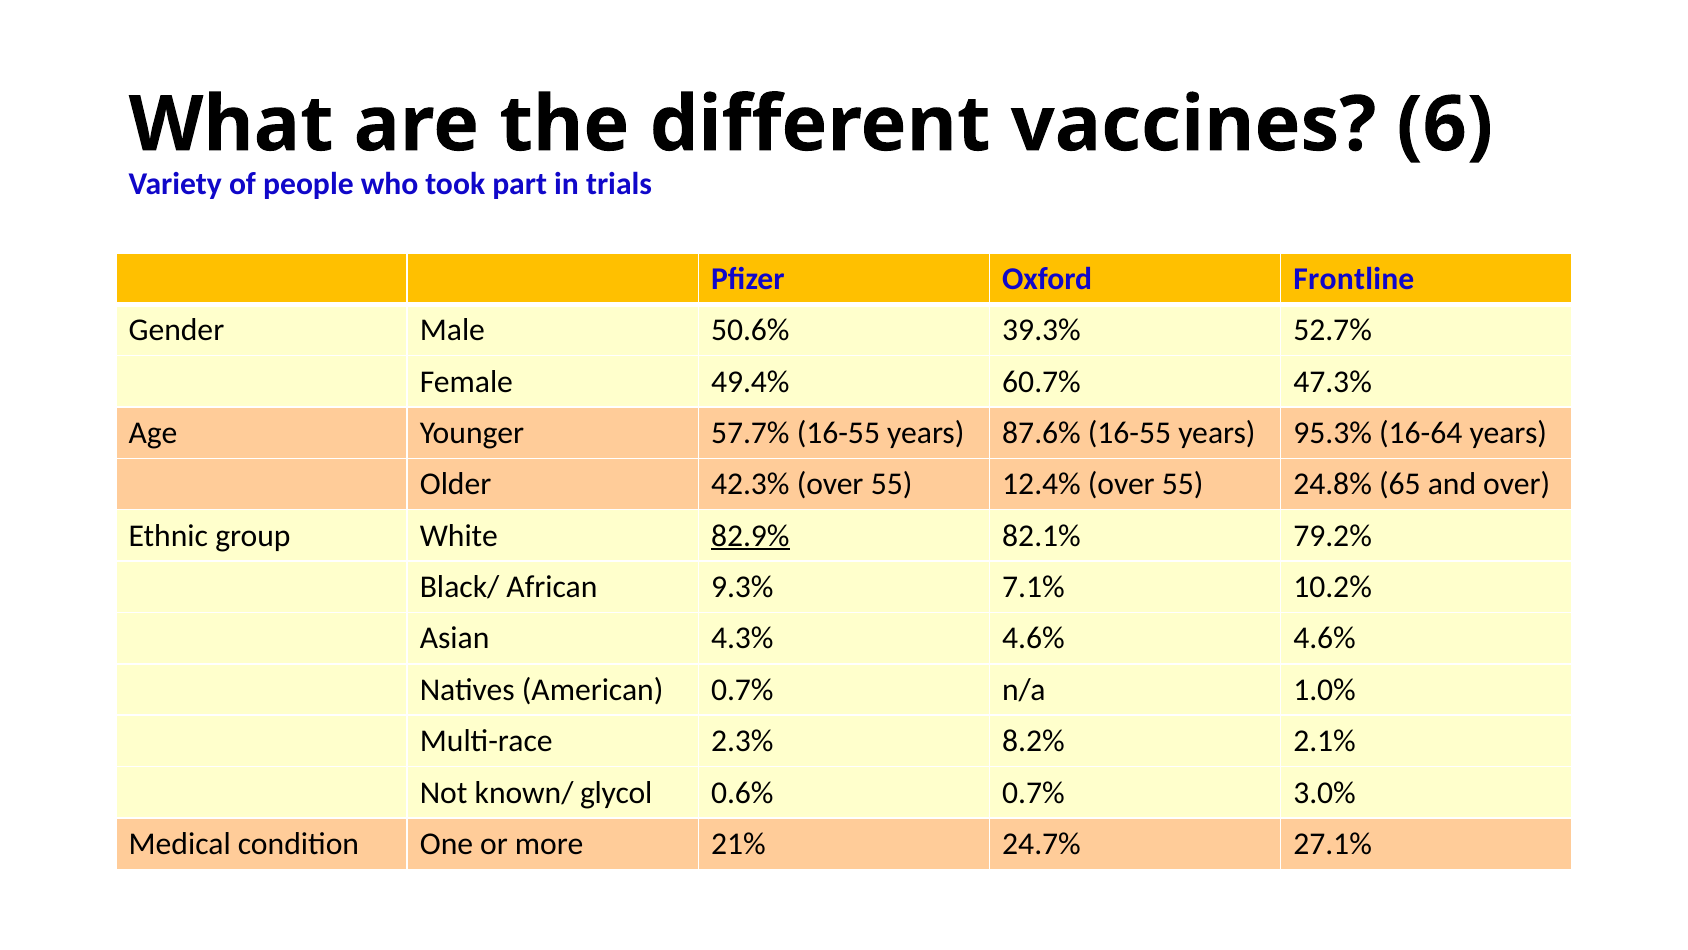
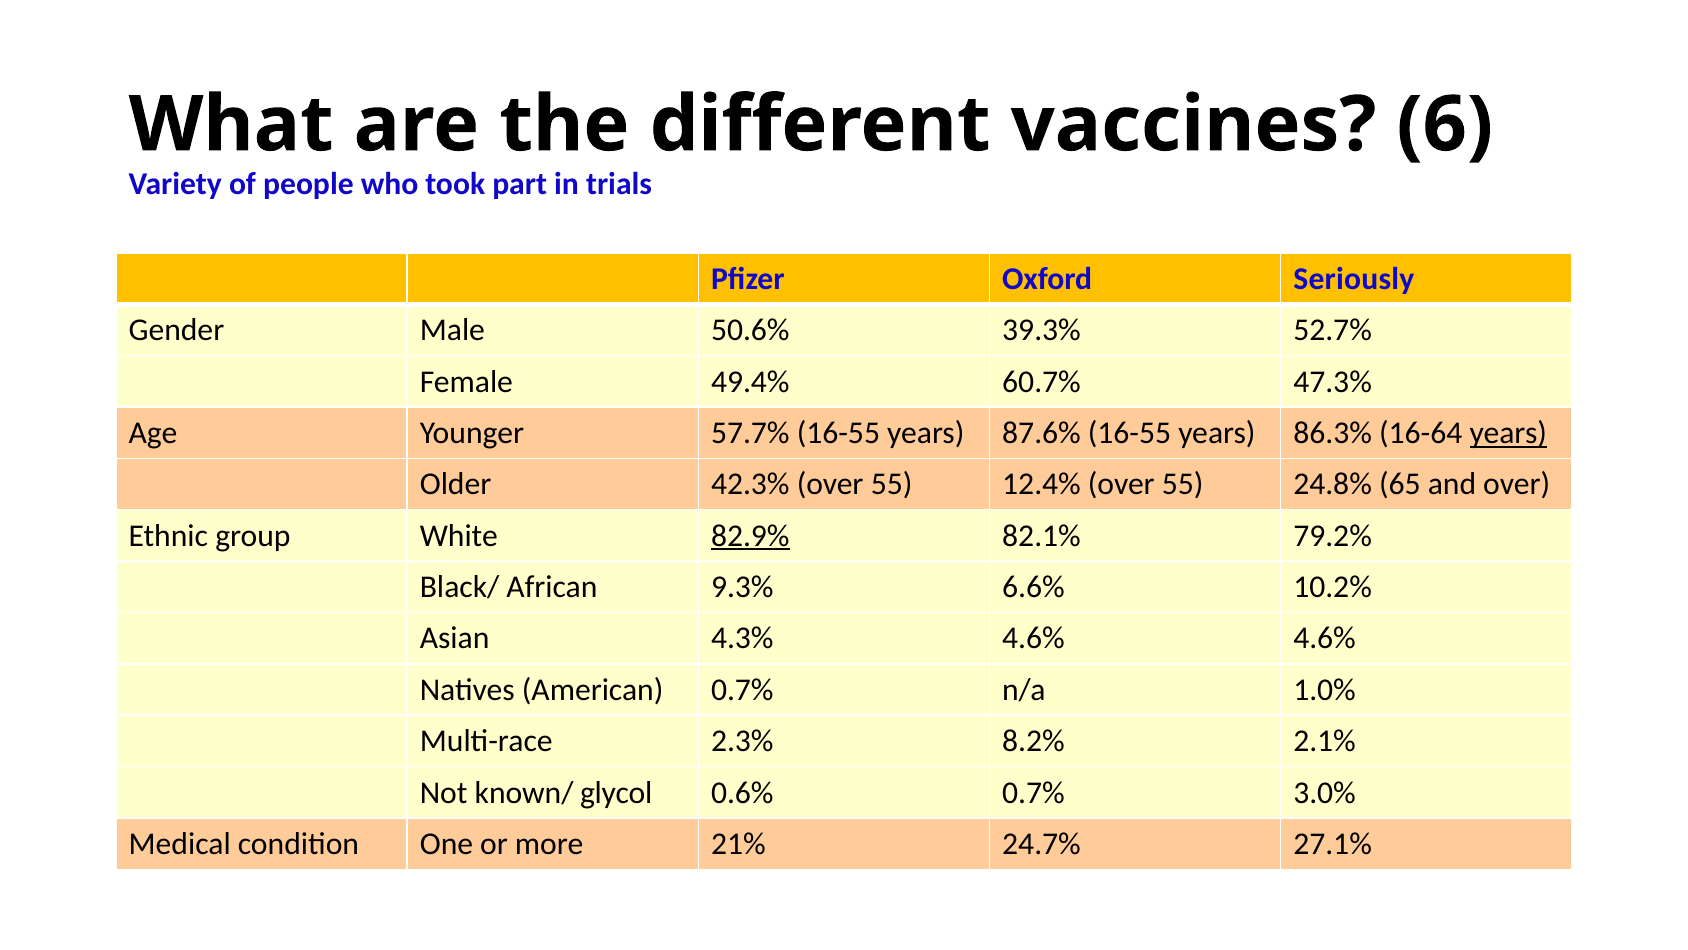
Frontline: Frontline -> Seriously (1354, 279)
95.3%: 95.3% -> 86.3% (1333, 433)
years underline: none -> present (1508, 433)
7.1%: 7.1% -> 6.6% (1033, 587)
